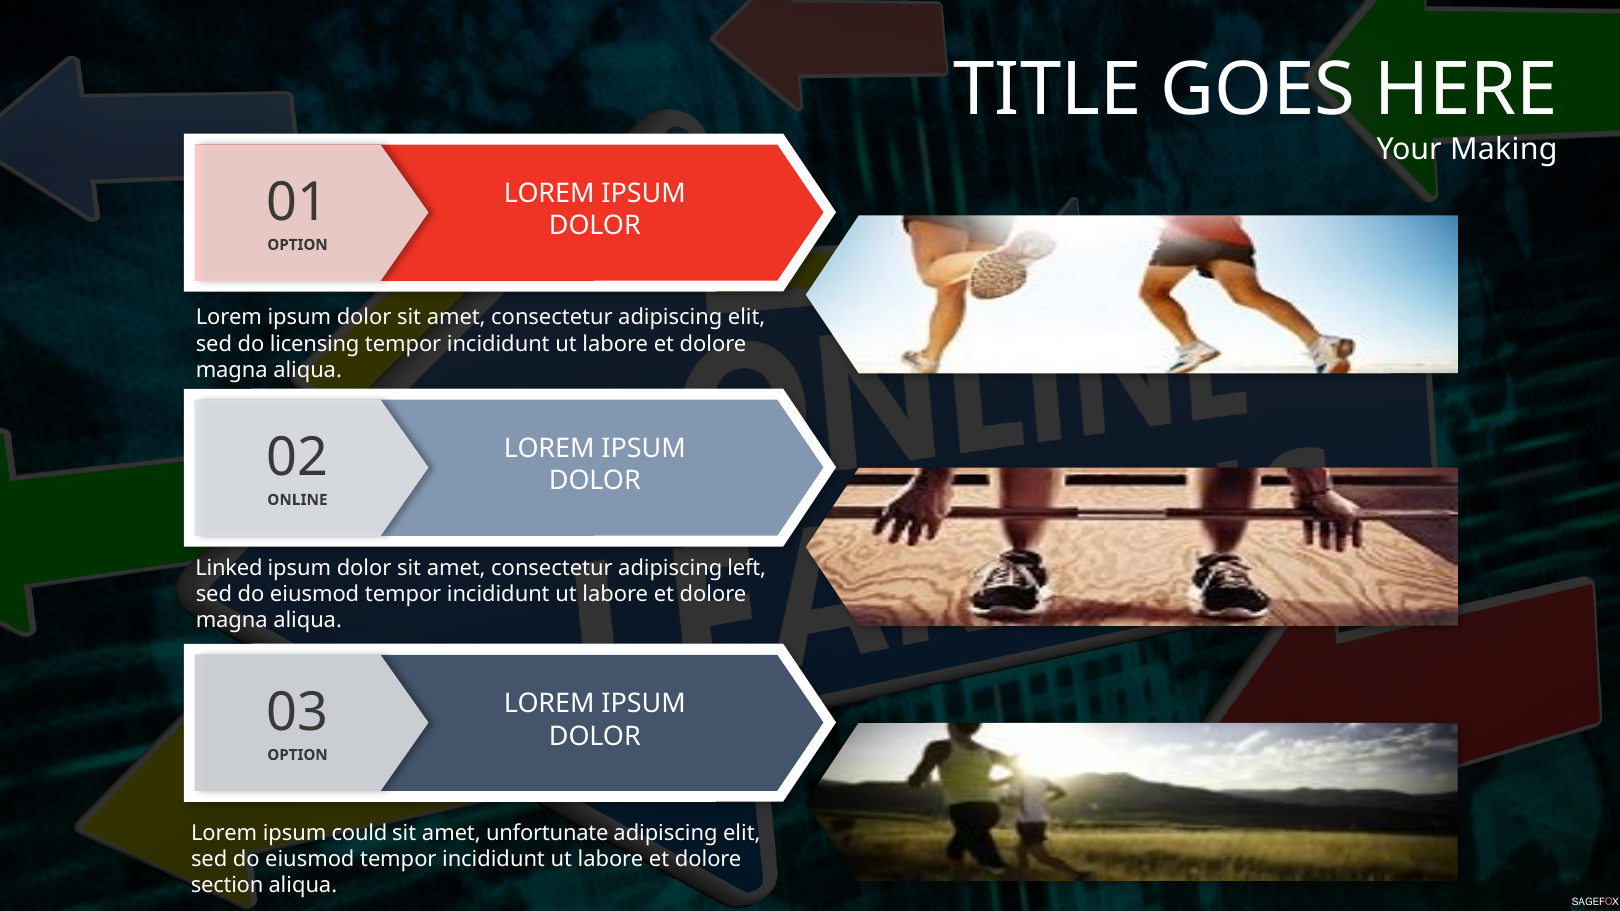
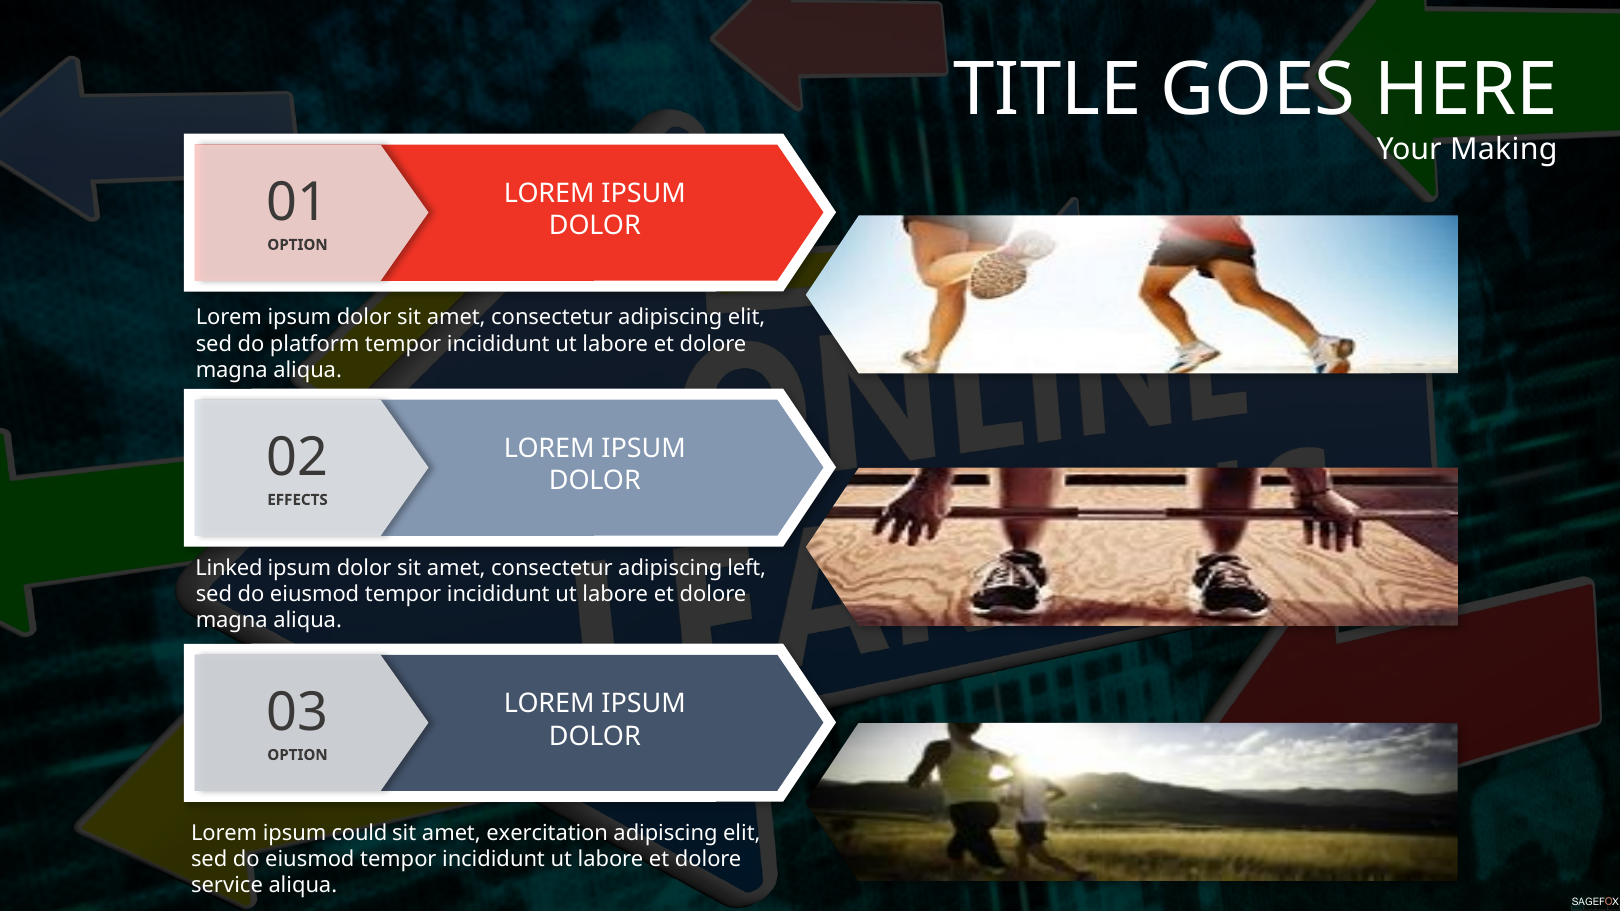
licensing: licensing -> platform (315, 344)
ONLINE: ONLINE -> EFFECTS (298, 500)
unfortunate: unfortunate -> exercitation (547, 833)
section: section -> service (227, 886)
